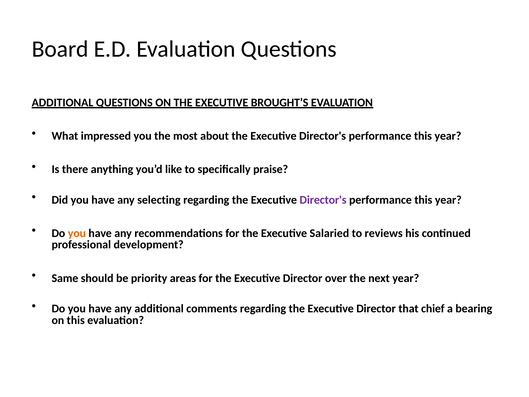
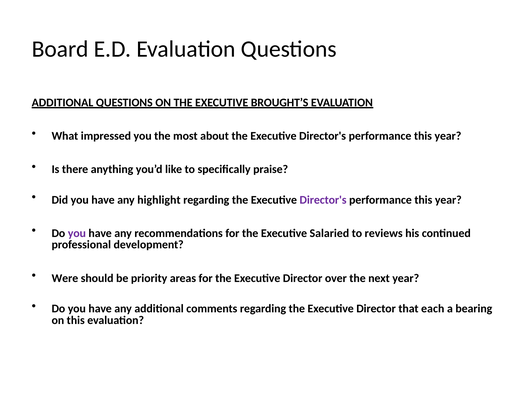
selecting: selecting -> highlight (159, 200)
you colour: orange -> purple (77, 233)
Same: Same -> Were (65, 278)
chief: chief -> each (433, 308)
